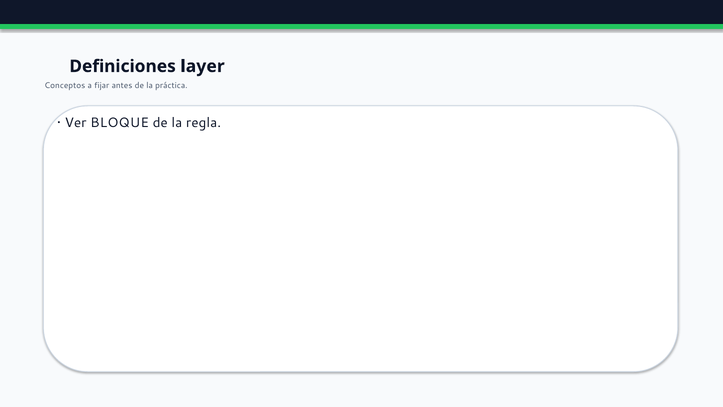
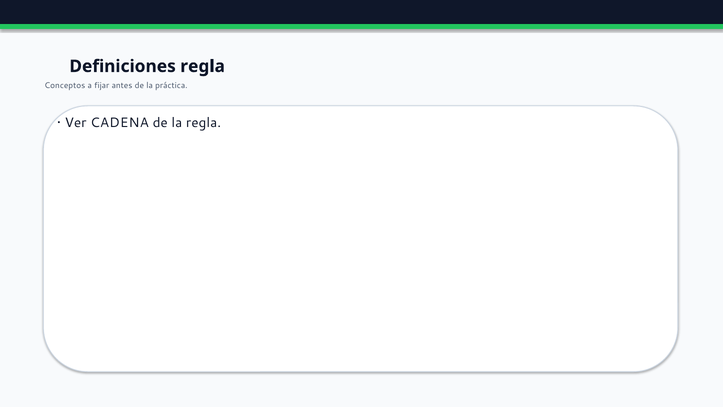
Definiciones layer: layer -> regla (203, 66)
BLOQUE: BLOQUE -> CADENA (120, 123)
